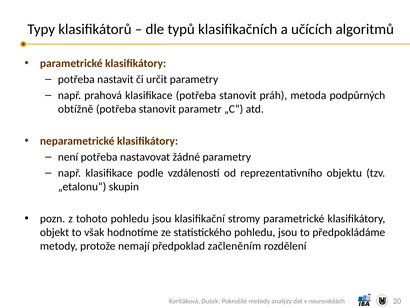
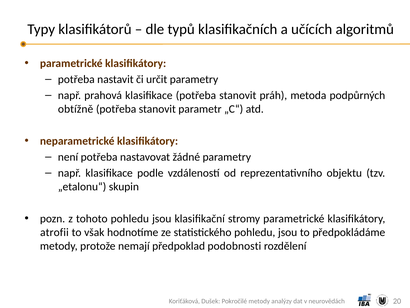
objekt: objekt -> atrofii (54, 232)
začleněním: začleněním -> podobnosti (234, 246)
